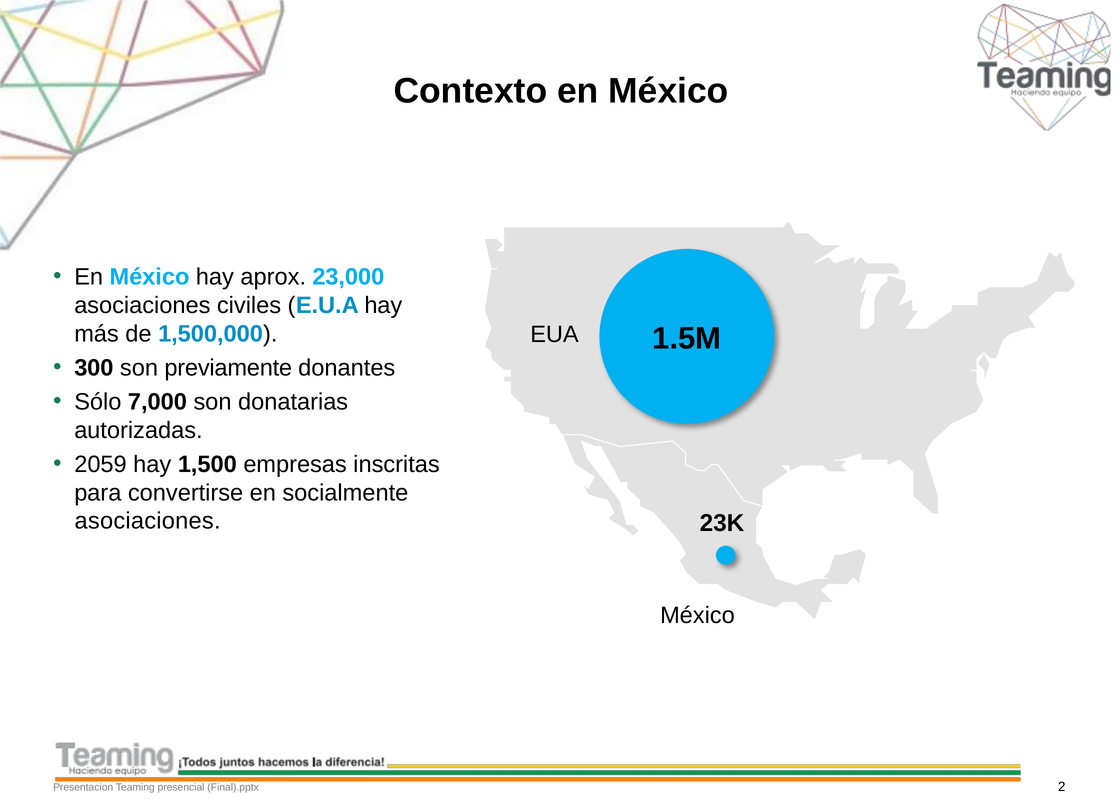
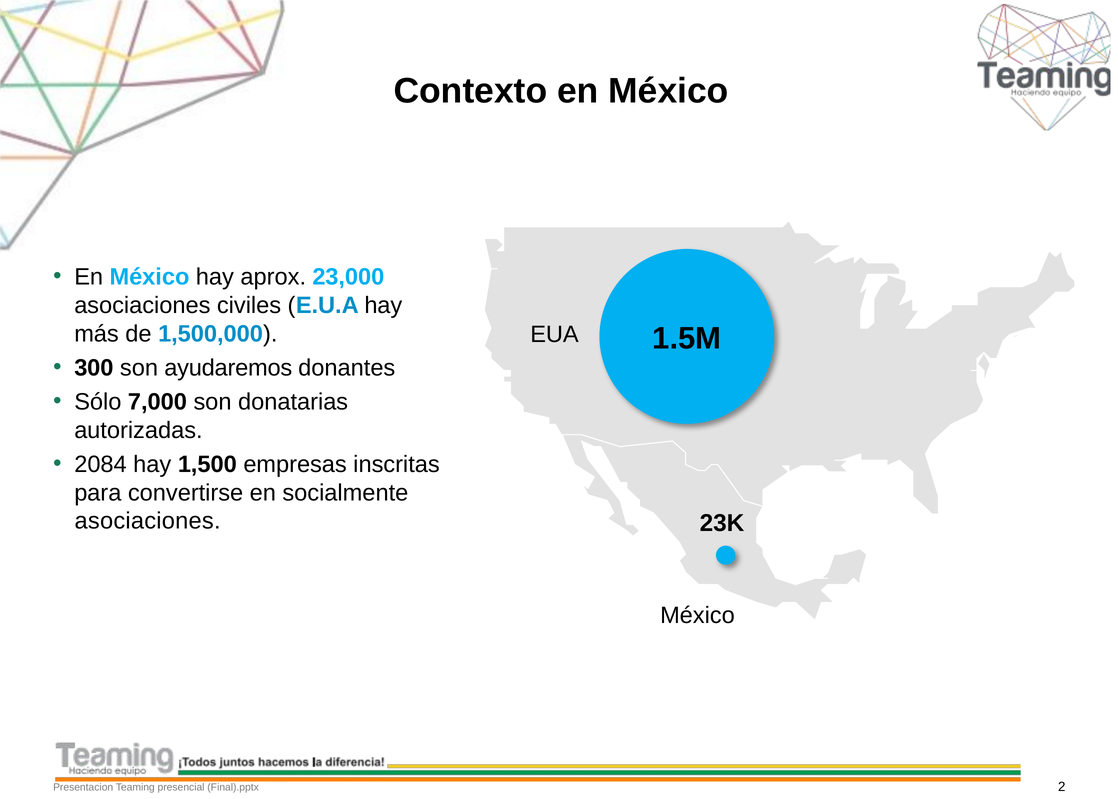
previamente: previamente -> ayudaremos (228, 368)
2059: 2059 -> 2084 (101, 464)
